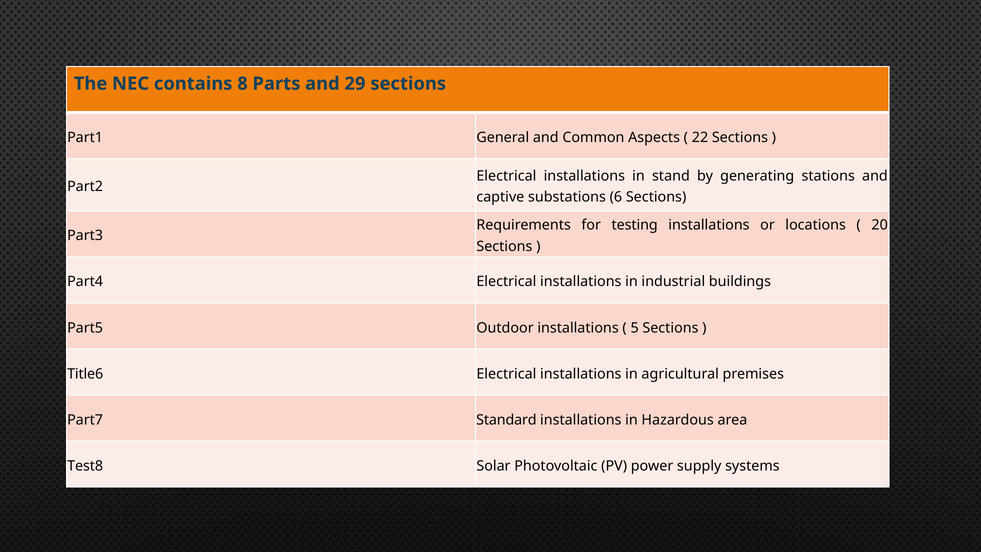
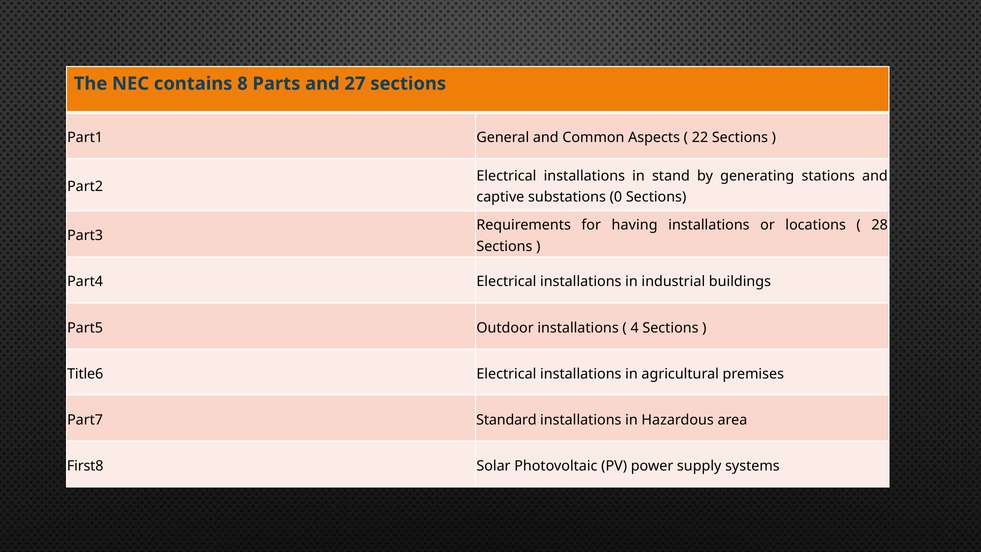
29: 29 -> 27 (355, 84)
6: 6 -> 0 (616, 197)
testing: testing -> having (635, 225)
20: 20 -> 28 (880, 225)
5: 5 -> 4 (635, 328)
Test8: Test8 -> First8 (85, 466)
